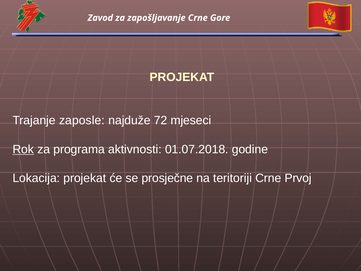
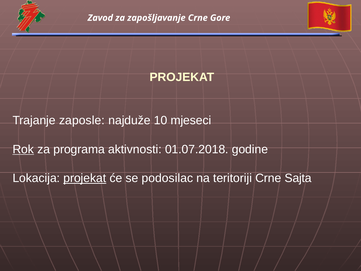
72: 72 -> 10 (161, 120)
projekat underline: none -> present (85, 178)
prosječne: prosječne -> podosilac (167, 178)
Prvoj: Prvoj -> Sajta (298, 178)
